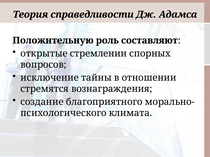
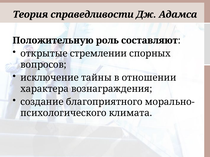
стремятся: стремятся -> характера (45, 89)
